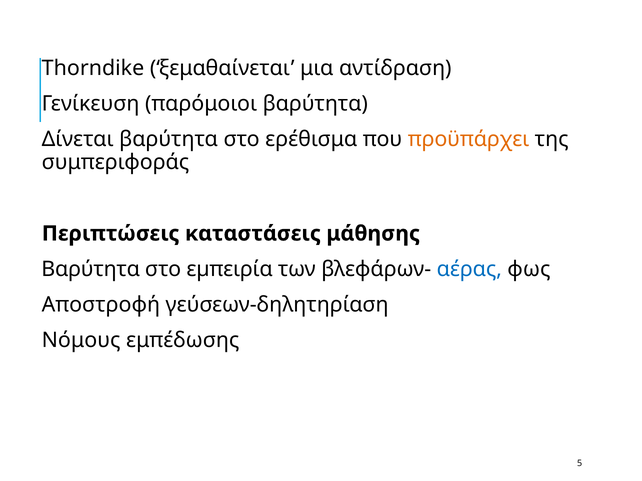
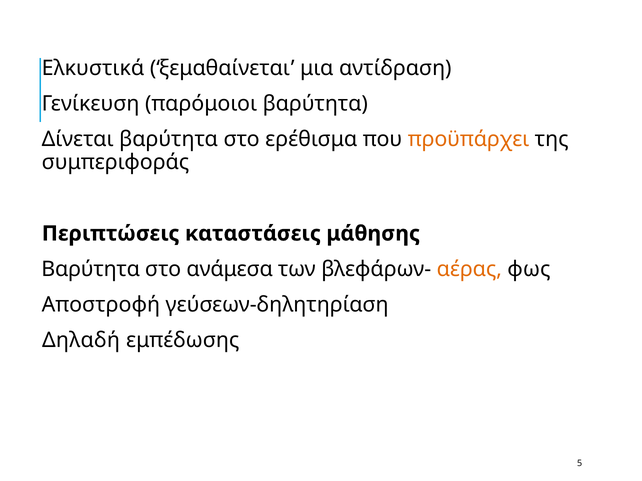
Thorndike: Thorndike -> Ελκυστικά (93, 68)
εµπειρία: εµπειρία -> ανάμεσα (230, 269)
αέρας colour: blue -> orange (469, 269)
Νόμους: Νόμους -> Δηλαδή (81, 341)
